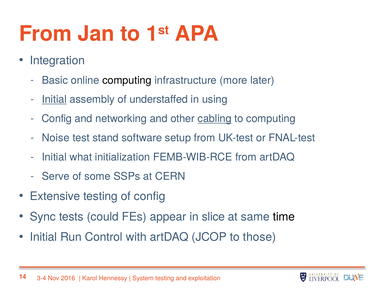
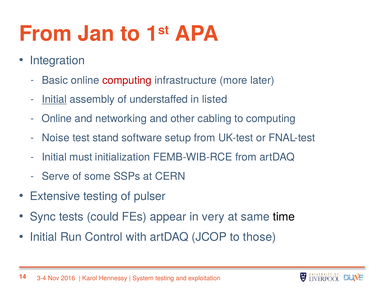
computing colour: black -> red (127, 80)
using: using -> listed (215, 99)
Config: Config -> Online (57, 119)
cabling underline: present -> none (215, 119)
what: what -> must (81, 157)
of config: config -> pulser (150, 196)
slice: slice -> very (213, 217)
